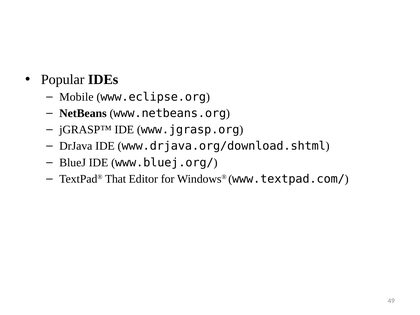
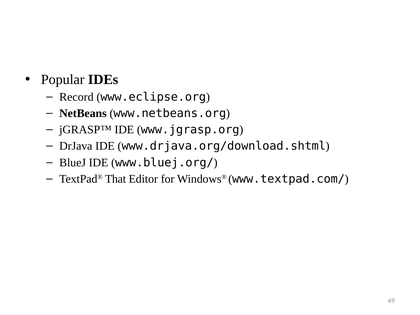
Mobile: Mobile -> Record (76, 97)
